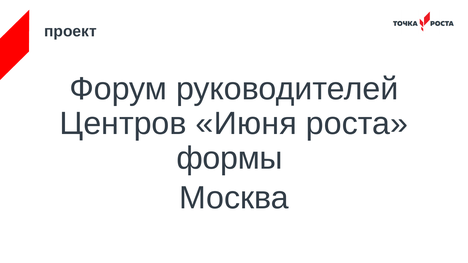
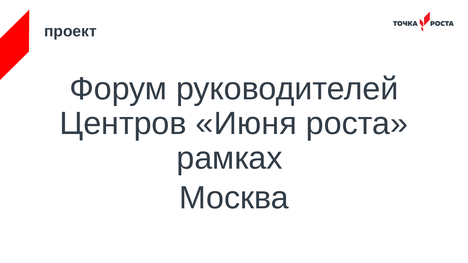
формы: формы -> рамках (229, 158)
